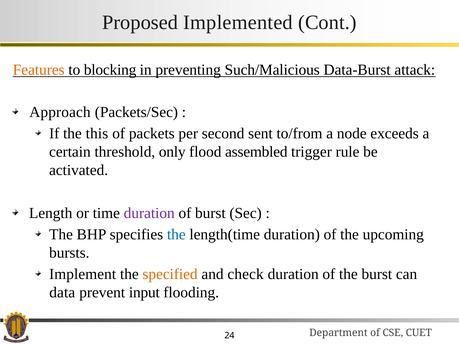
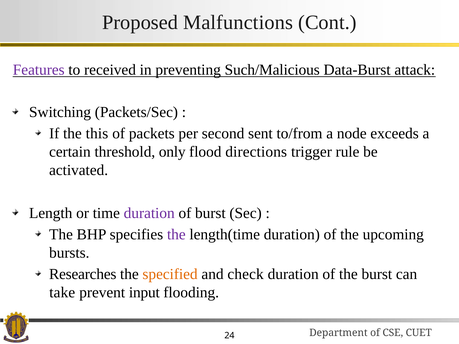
Implemented: Implemented -> Malfunctions (238, 22)
Features colour: orange -> purple (39, 70)
blocking: blocking -> received (110, 70)
Approach: Approach -> Switching (60, 112)
assembled: assembled -> directions (256, 152)
the colour: blue -> purple (176, 235)
Implement: Implement -> Researches (83, 274)
data: data -> take (62, 293)
